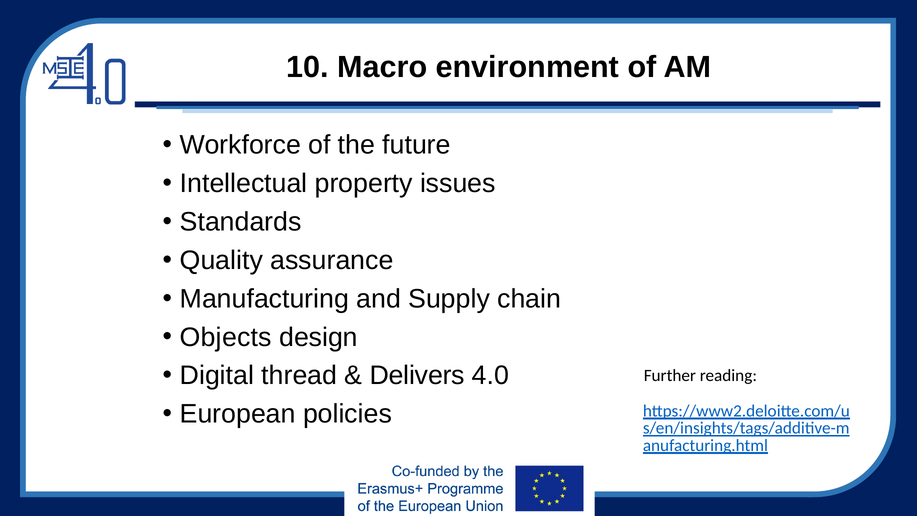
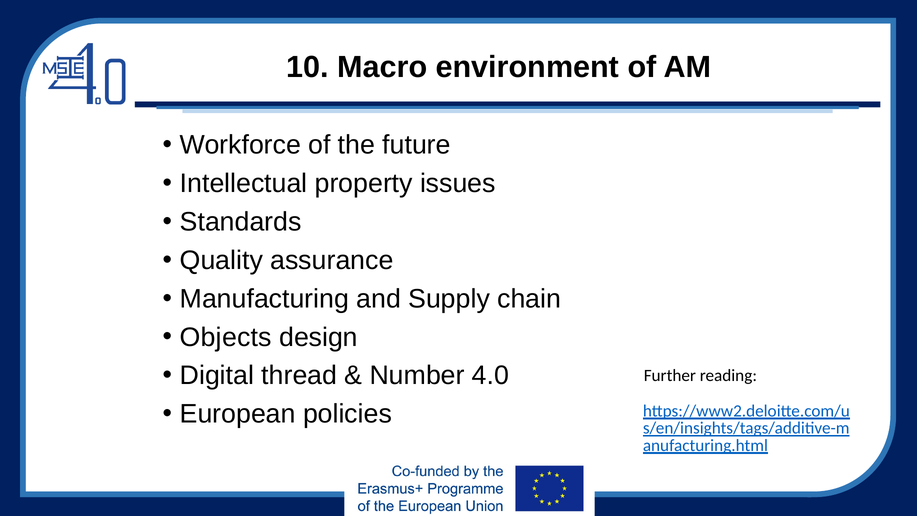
Delivers: Delivers -> Number (417, 375)
